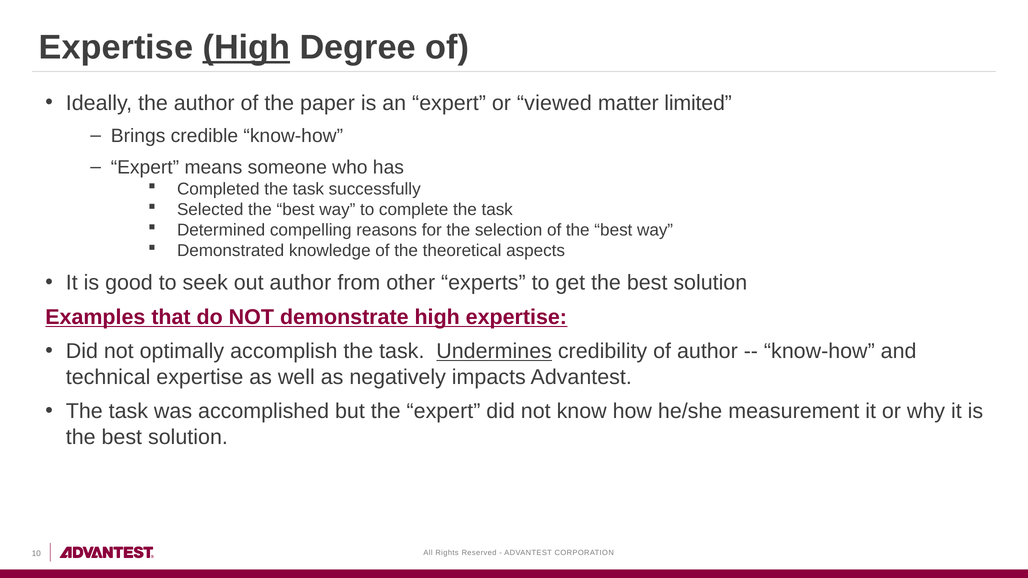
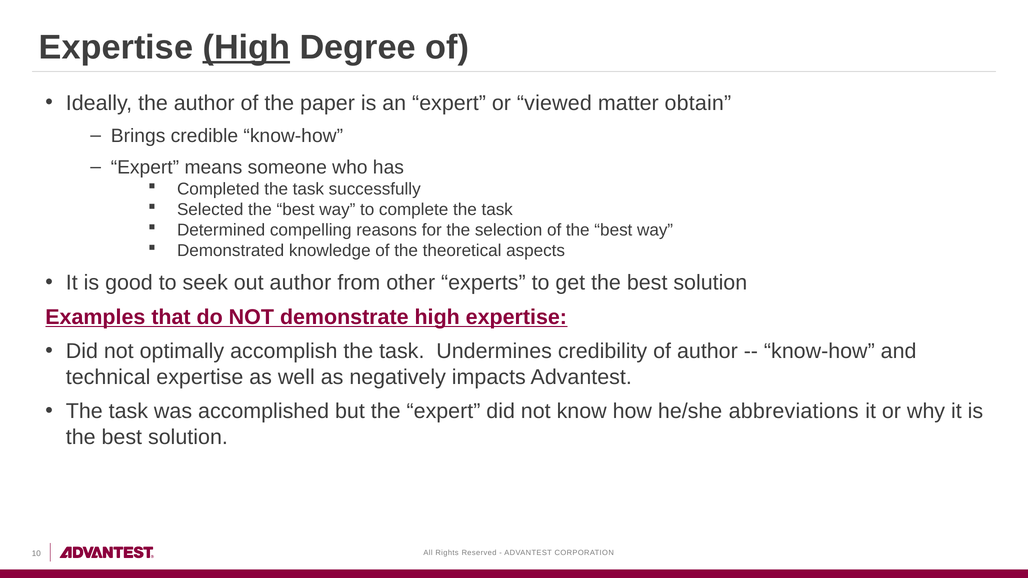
limited: limited -> obtain (698, 103)
Undermines underline: present -> none (494, 351)
measurement: measurement -> abbreviations (794, 411)
